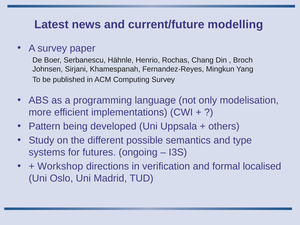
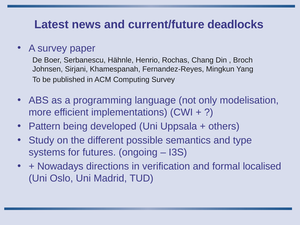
modelling: modelling -> deadlocks (235, 25)
Workshop: Workshop -> Nowadays (60, 166)
